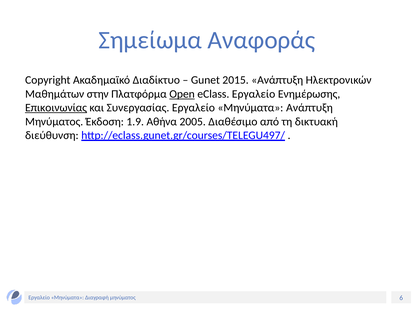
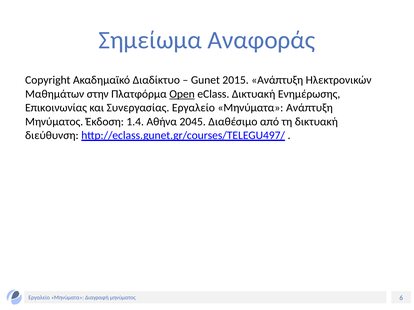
eClass Εργαλείο: Εργαλείο -> Δικτυακή (254, 94)
Επικοινωνίας underline: present -> none (56, 108)
1.9: 1.9 -> 1.4 (135, 122)
2005: 2005 -> 2045 (193, 122)
